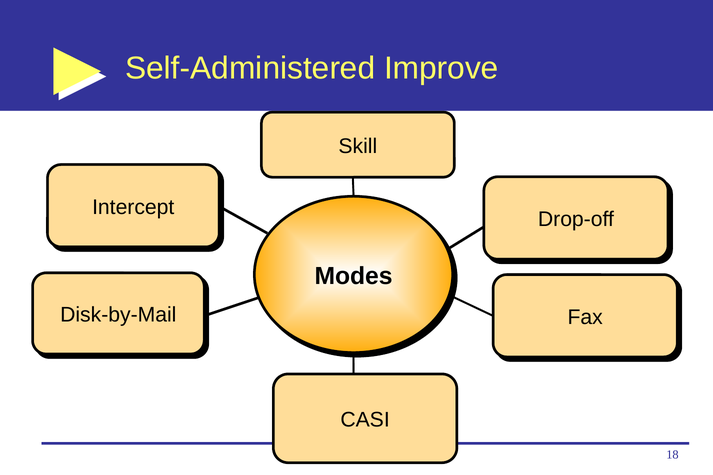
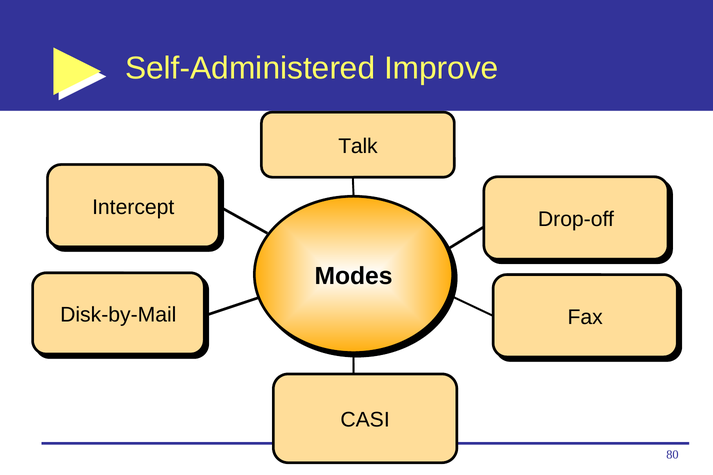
Skill: Skill -> Talk (358, 146)
18: 18 -> 80 (672, 455)
